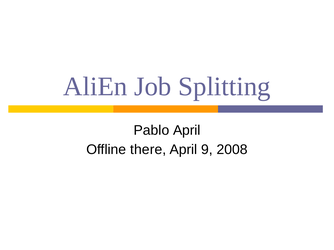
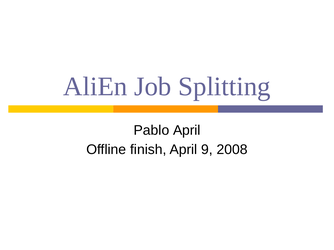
there: there -> finish (148, 150)
